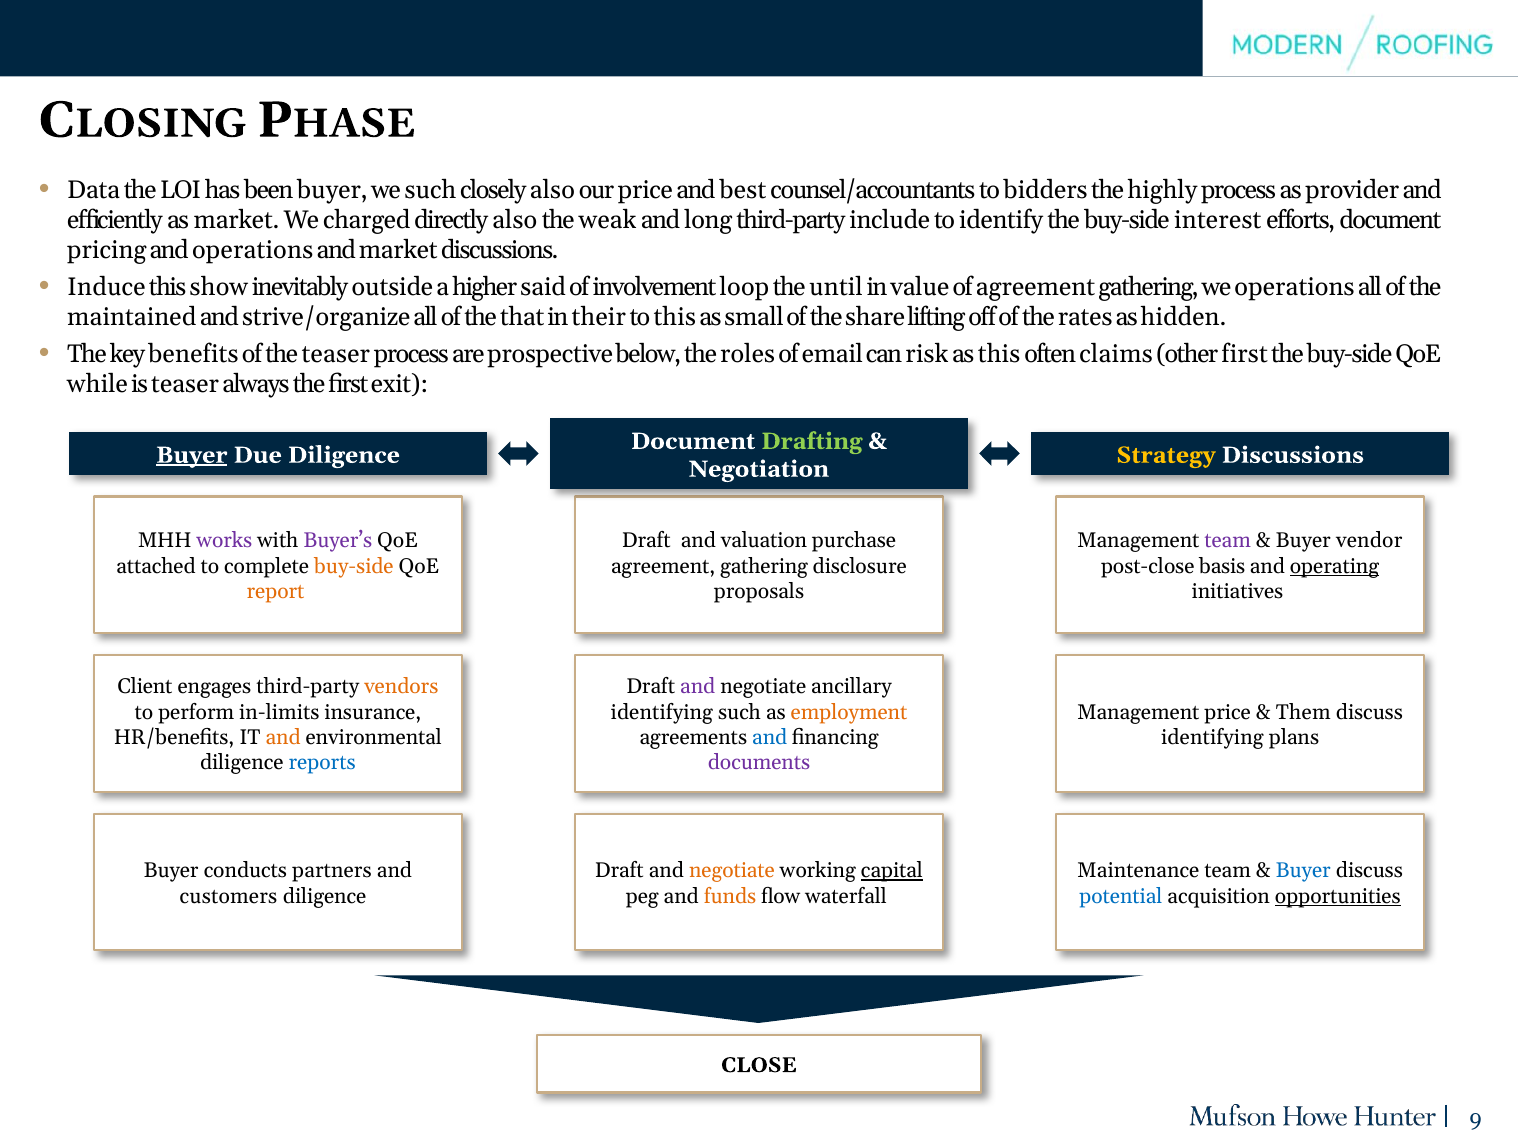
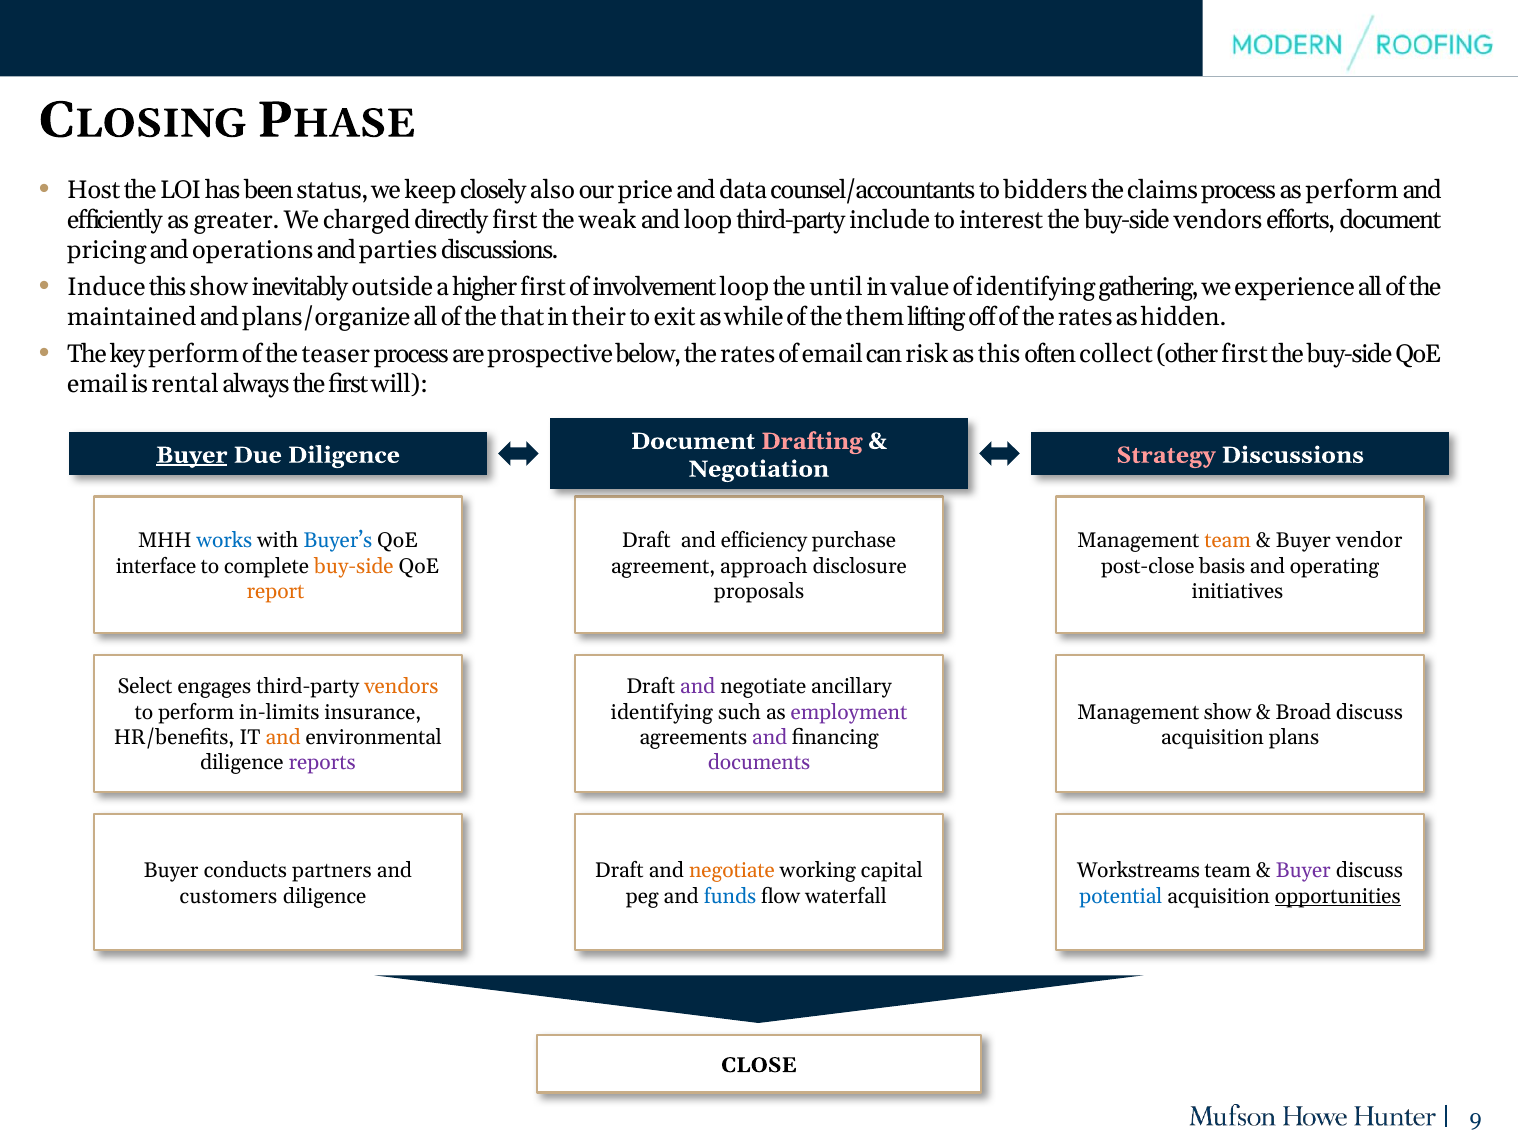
Data: Data -> Host (94, 190)
been buyer: buyer -> status (333, 190)
we such: such -> keep (431, 190)
best: best -> data (743, 190)
highly: highly -> claims (1163, 190)
as provider: provider -> perform (1352, 190)
as market: market -> greater (237, 220)
directly also: also -> first (515, 220)
and long: long -> loop (708, 220)
identify: identify -> interest (1001, 220)
buy-side interest: interest -> vendors (1218, 220)
and market: market -> parties (398, 250)
higher said: said -> first (543, 287)
of agreement: agreement -> identifying (1036, 287)
we operations: operations -> experience (1295, 287)
strive/organize: strive/organize -> plans/organize (326, 318)
to this: this -> exit (675, 318)
small: small -> while (754, 318)
share: share -> them (875, 318)
key benefits: benefits -> perform (194, 354)
below the roles: roles -> rates (748, 354)
claims: claims -> collect (1116, 354)
while: while -> email (98, 385)
is teaser: teaser -> rental (185, 385)
exit: exit -> will (399, 385)
Drafting colour: light green -> pink (812, 441)
Strategy colour: yellow -> pink (1166, 455)
works colour: purple -> blue (224, 541)
Buyer’s colour: purple -> blue (338, 541)
valuation: valuation -> efficiency (764, 541)
team colour: purple -> orange (1228, 541)
attached: attached -> interface (156, 567)
gathering: gathering -> approach (764, 567)
operating underline: present -> none (1334, 567)
Client: Client -> Select (145, 687)
employment colour: orange -> purple (849, 713)
Management price: price -> show (1228, 713)
Them: Them -> Broad (1303, 713)
and colour: blue -> purple (770, 738)
identifying: identifying -> acquisition (1212, 738)
reports colour: blue -> purple (322, 763)
capital underline: present -> none (892, 871)
Maintenance: Maintenance -> Workstreams (1138, 871)
Buyer colour: blue -> purple (1303, 871)
funds colour: orange -> blue (730, 897)
